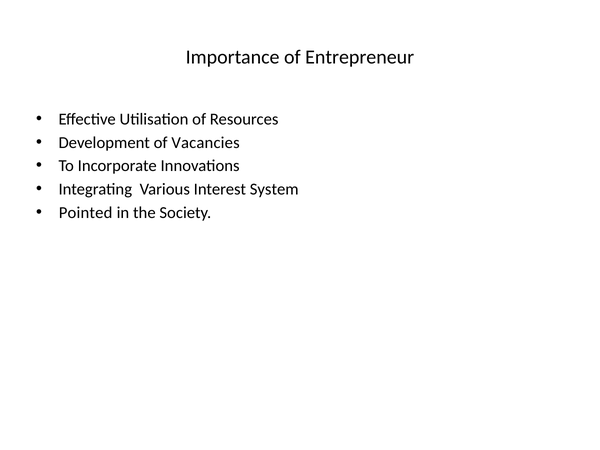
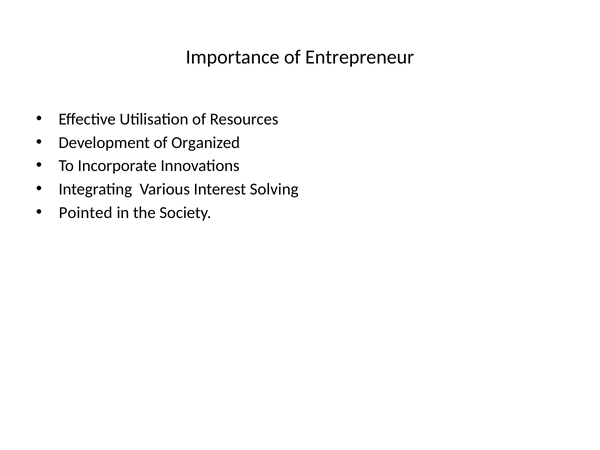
Vacancies: Vacancies -> Organized (206, 143)
System: System -> Solving (274, 189)
